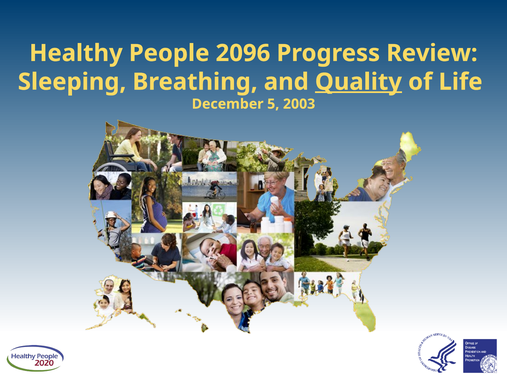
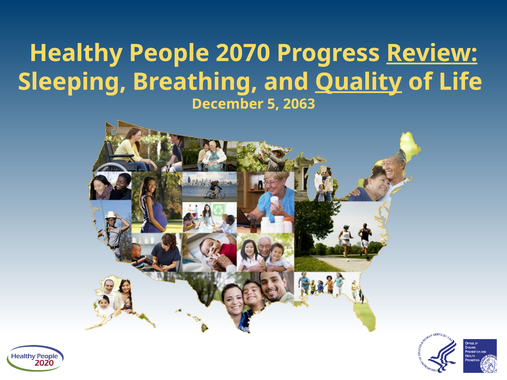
2096: 2096 -> 2070 (243, 53)
Review underline: none -> present (432, 53)
2003: 2003 -> 2063 (299, 104)
